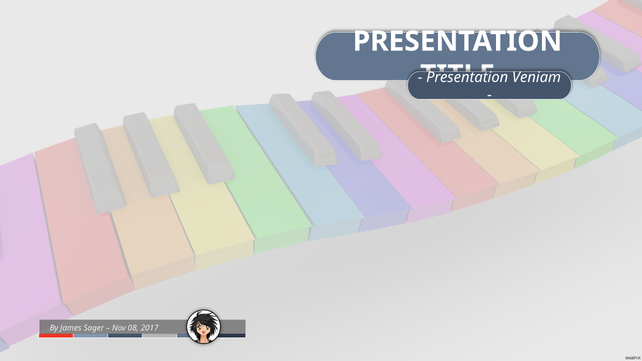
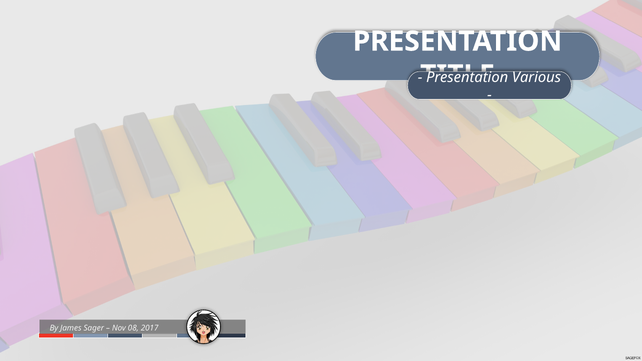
Veniam: Veniam -> Various (536, 77)
